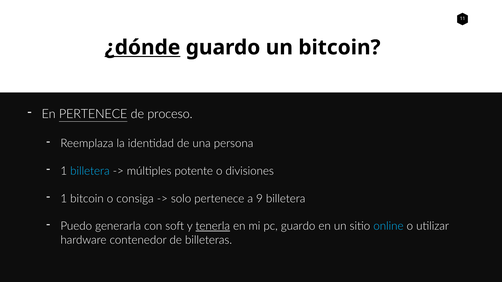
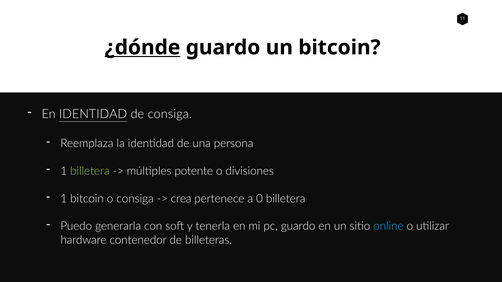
En PERTENECE: PERTENECE -> IDENTIDAD (93, 114)
de proceso: proceso -> consiga (170, 114)
billetera colour: light blue -> light green (90, 171)
solo: solo -> crea (181, 199)
9: 9 -> 0 (259, 199)
tenerla underline: present -> none (213, 226)
